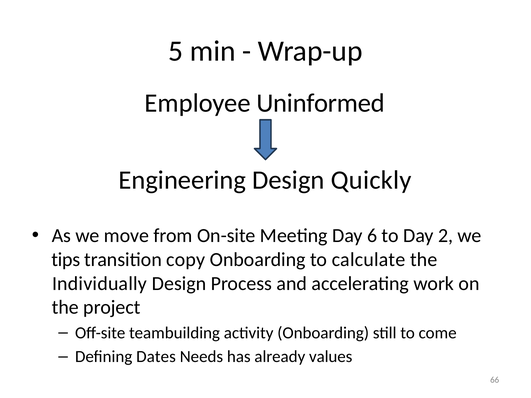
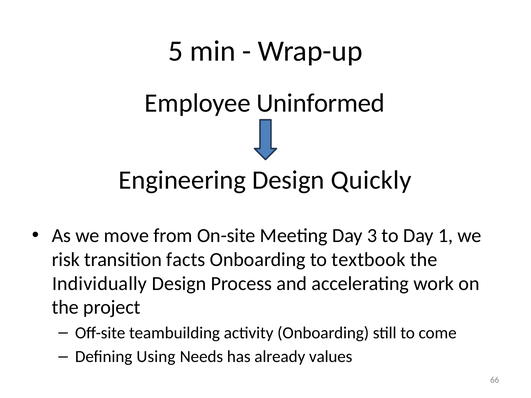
6: 6 -> 3 (372, 236)
2: 2 -> 1 (446, 236)
tips: tips -> risk (66, 260)
copy: copy -> facts (186, 260)
calculate: calculate -> textbook (369, 260)
Dates: Dates -> Using (156, 357)
